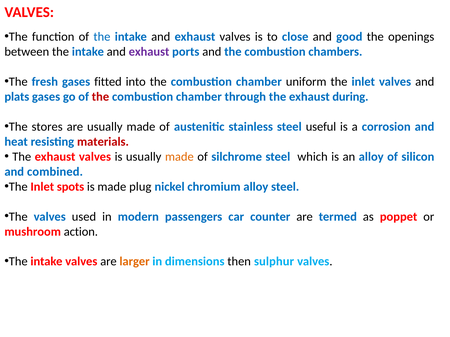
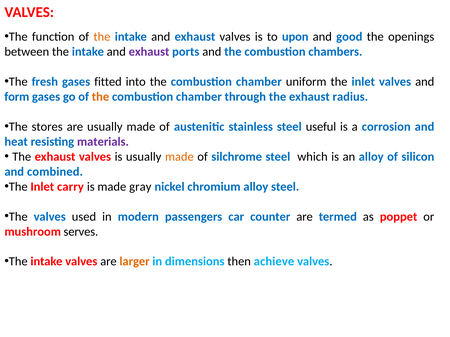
the colour: blue -> orange (102, 37)
close: close -> upon (295, 37)
plats: plats -> form (17, 97)
the colour: red -> orange (100, 97)
during: during -> radius (350, 97)
materials colour: red -> purple (103, 142)
spots: spots -> carry (70, 187)
plug: plug -> gray (140, 187)
action: action -> serves (81, 232)
sulphur: sulphur -> achieve (274, 262)
